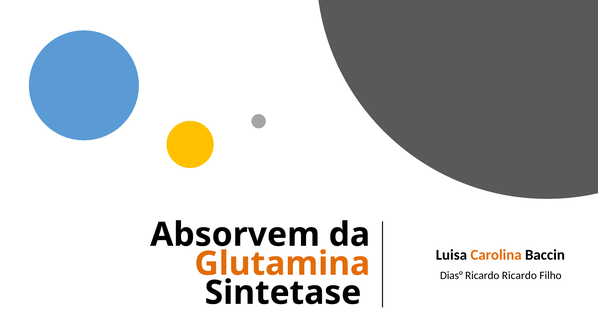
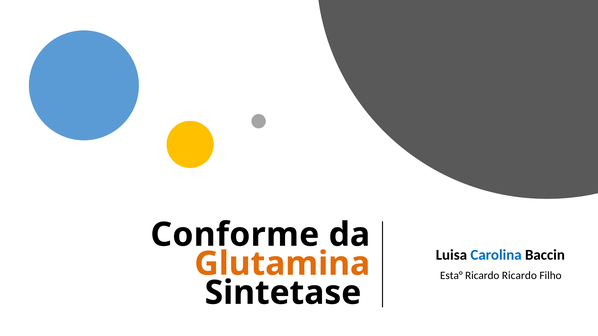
Absorvem: Absorvem -> Conforme (235, 235)
Carolina colour: orange -> blue (496, 255)
Dias°: Dias° -> Esta° (451, 276)
